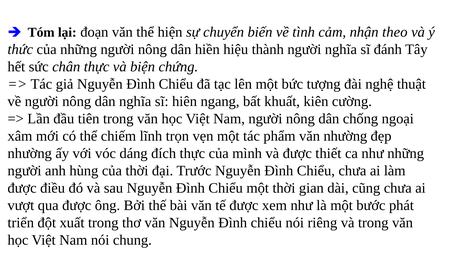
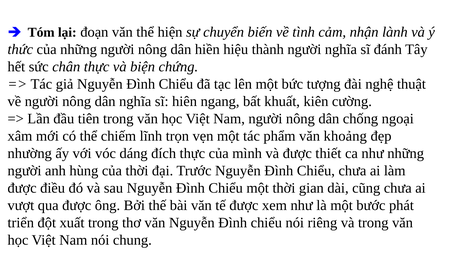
theo: theo -> lành (395, 32)
văn nhường: nhường -> khoảng (345, 136)
